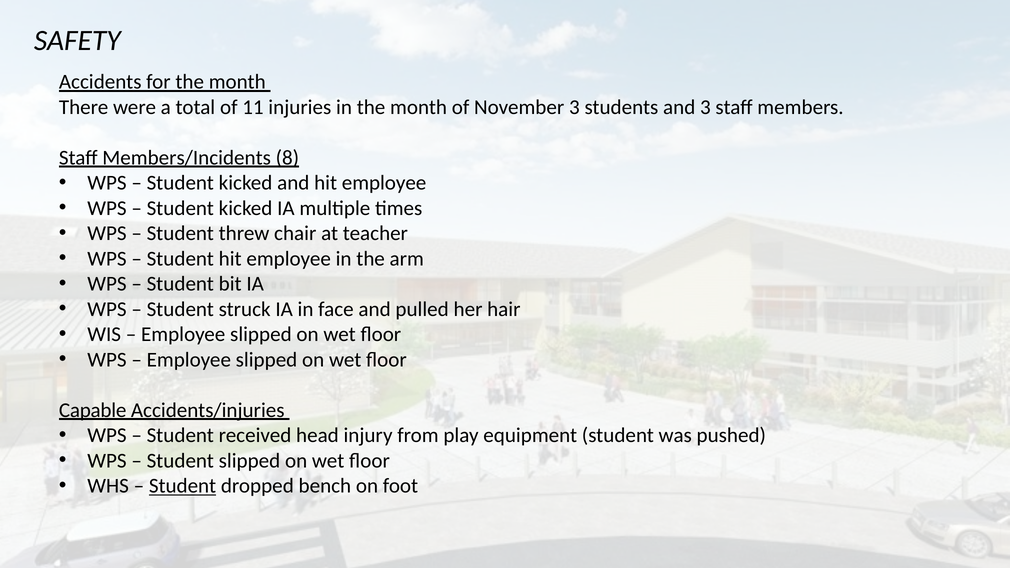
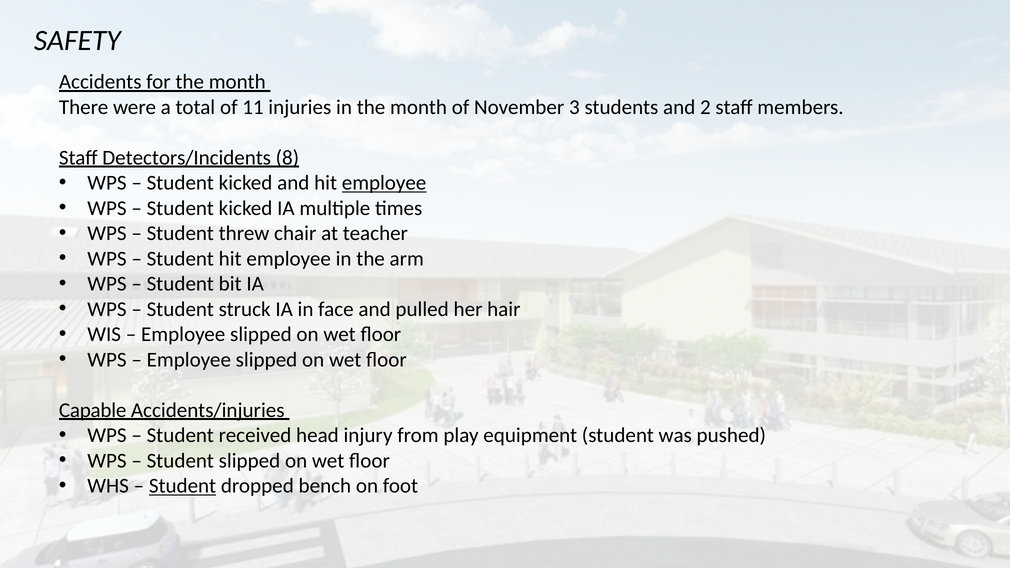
and 3: 3 -> 2 (705, 107)
Members/Incidents: Members/Incidents -> Detectors/Incidents (187, 158)
employee underline: none -> present (384, 183)
